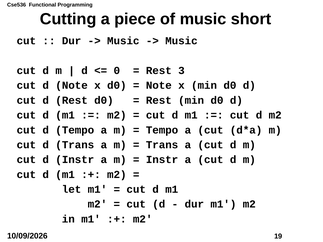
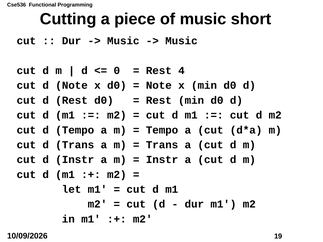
3: 3 -> 4 (181, 71)
